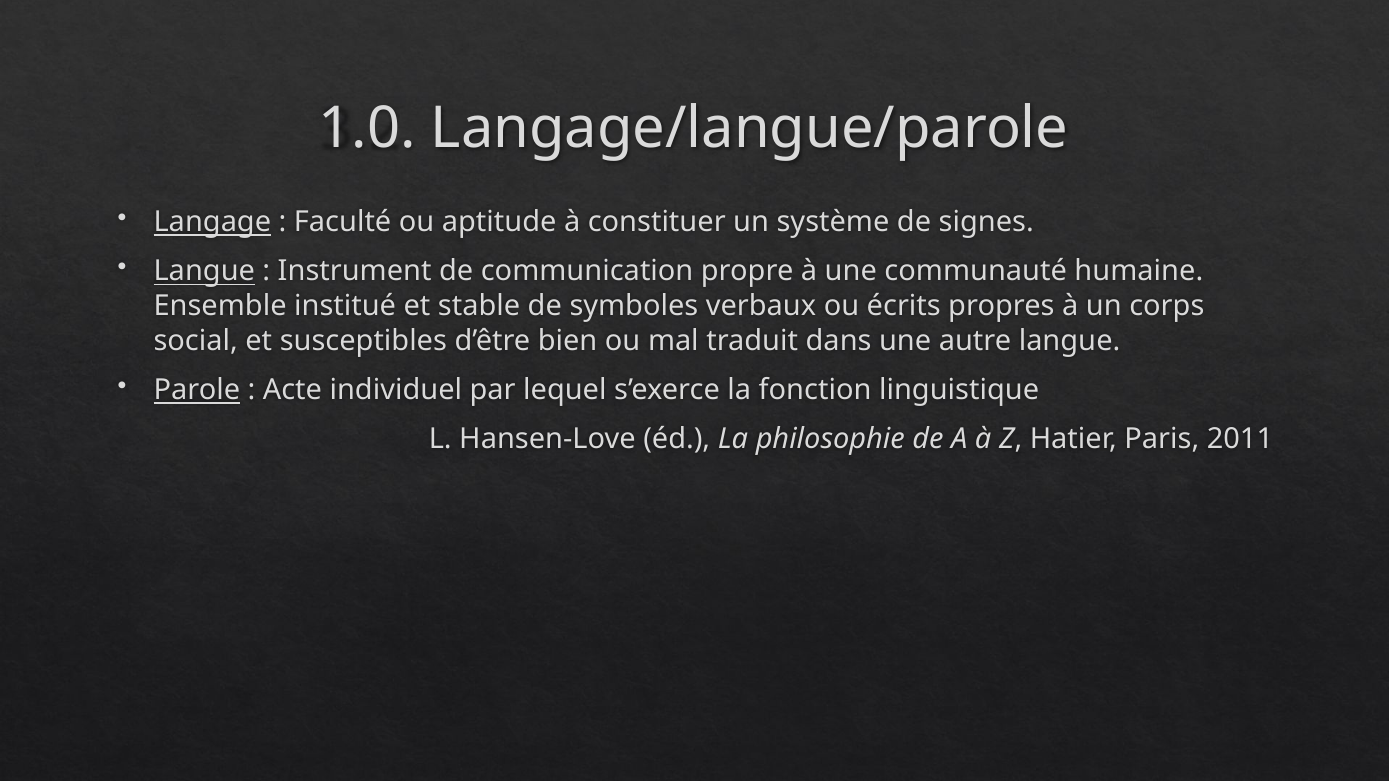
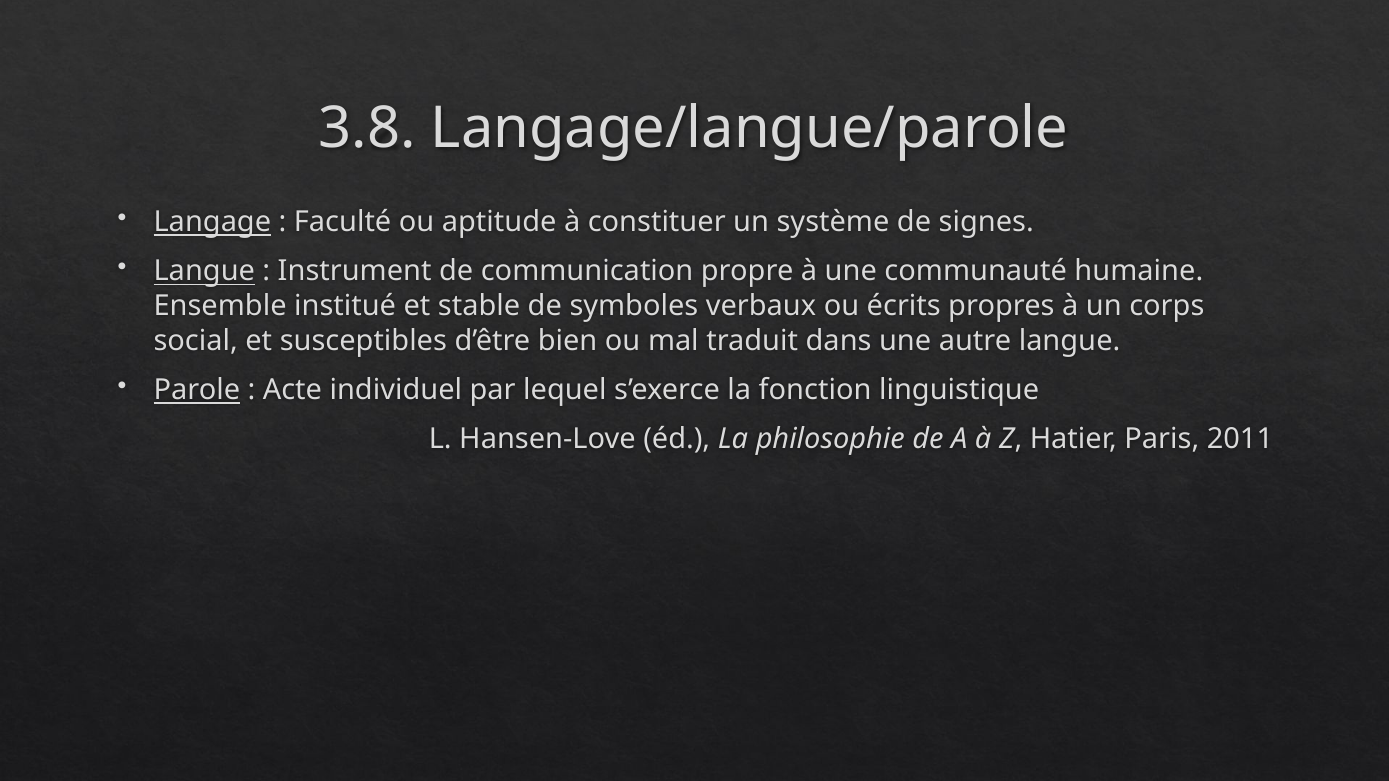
1.0: 1.0 -> 3.8 (367, 129)
